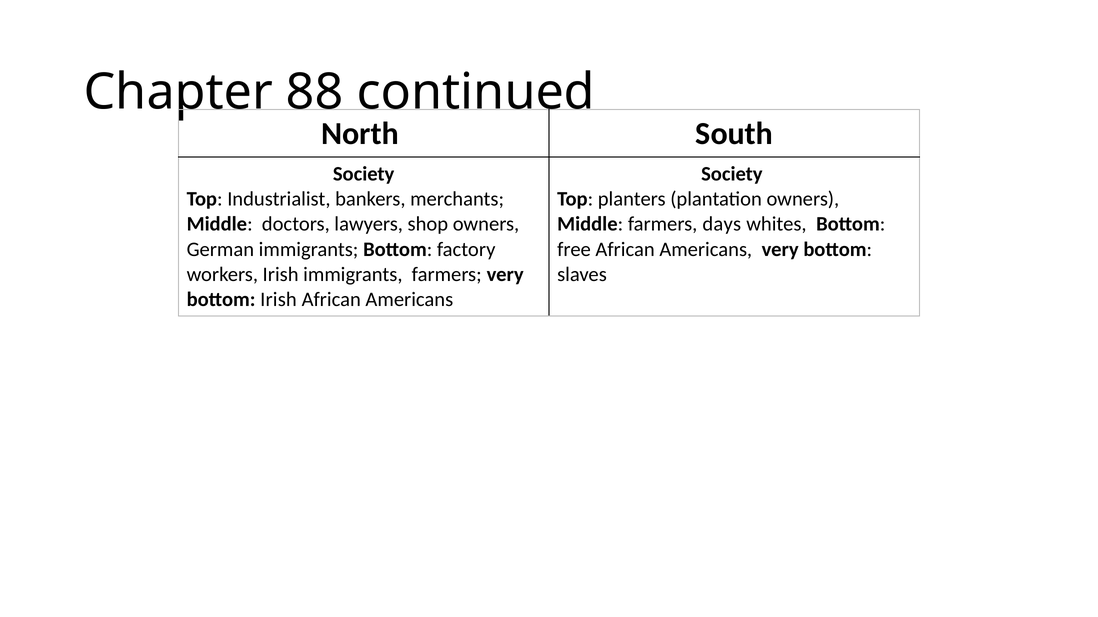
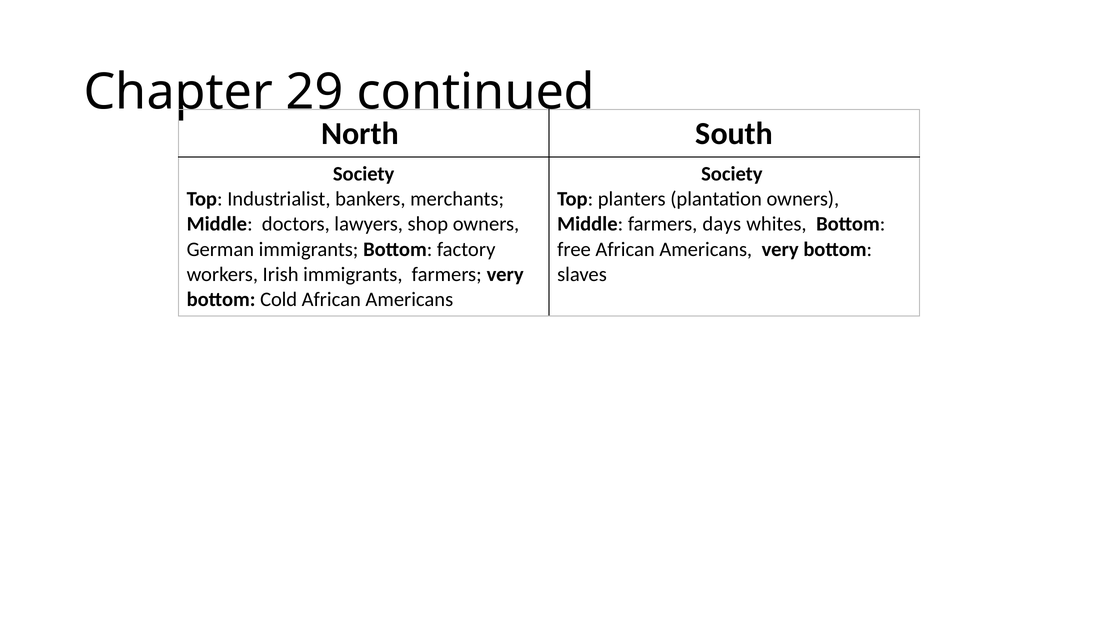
88: 88 -> 29 (315, 92)
bottom Irish: Irish -> Cold (279, 300)
